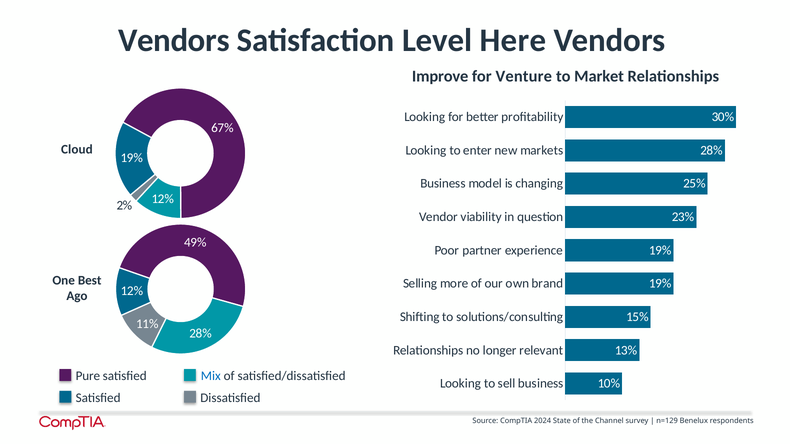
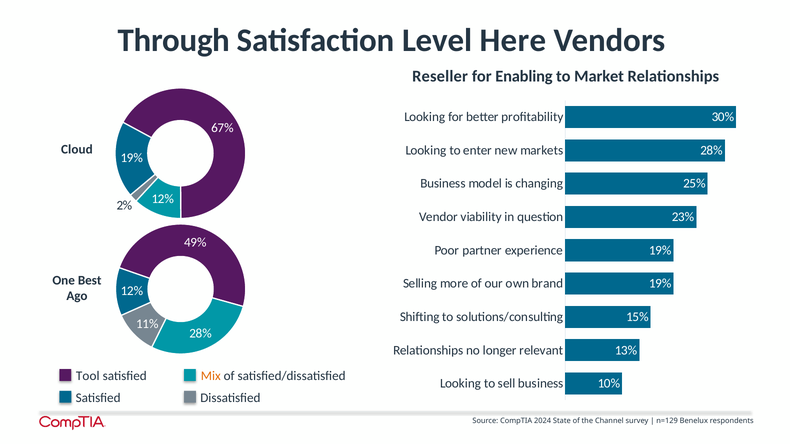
Vendors: Vendors -> Through (174, 40)
Improve: Improve -> Reseller (440, 76)
Venture: Venture -> Enabling (524, 76)
Pure: Pure -> Tool (88, 376)
Mix colour: blue -> orange (211, 376)
